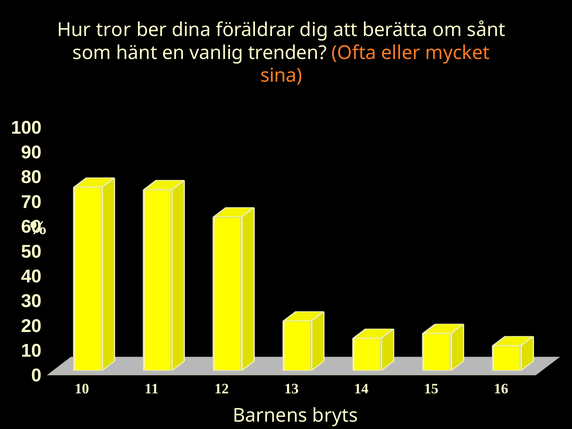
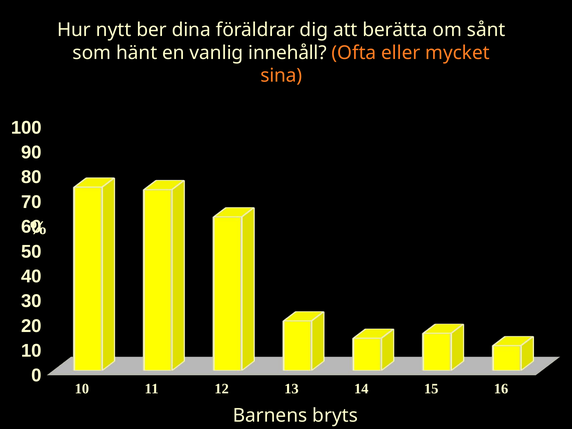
tror: tror -> nytt (114, 30)
trenden: trenden -> innehåll (287, 53)
